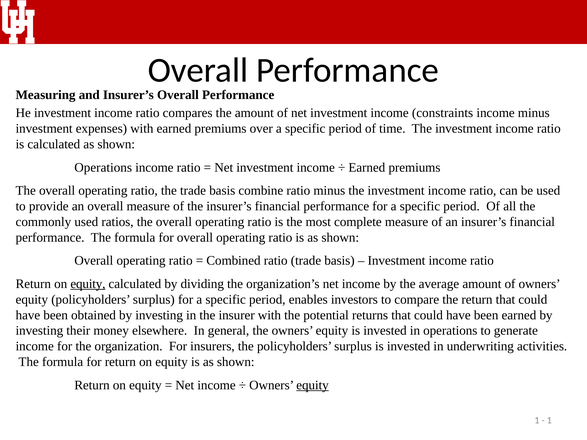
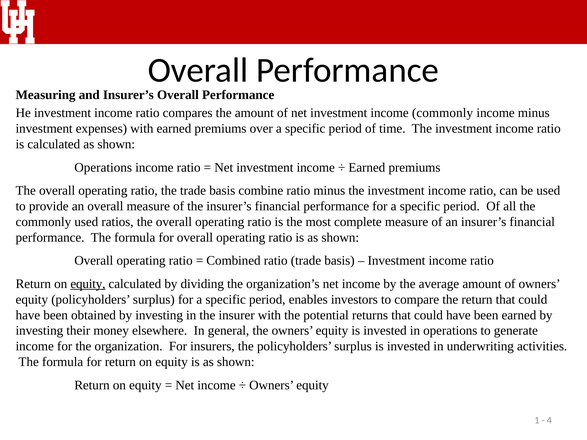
income constraints: constraints -> commonly (443, 113)
equity underline: present -> none (313, 385)
1: 1 -> 4 (549, 420)
